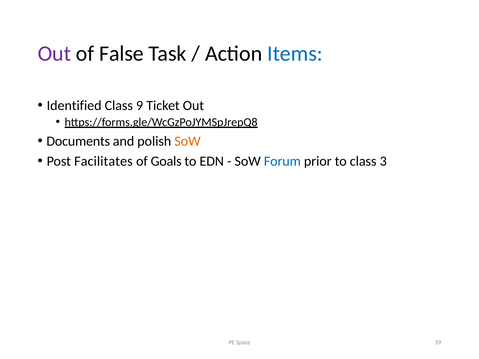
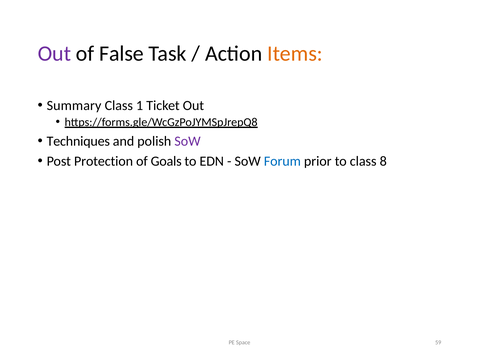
Items colour: blue -> orange (295, 54)
Identified: Identified -> Summary (74, 105)
9: 9 -> 1 (140, 105)
Documents: Documents -> Techniques (78, 141)
SoW colour: orange -> purple (188, 141)
Facilitates: Facilitates -> Protection (104, 161)
3: 3 -> 8 (383, 161)
